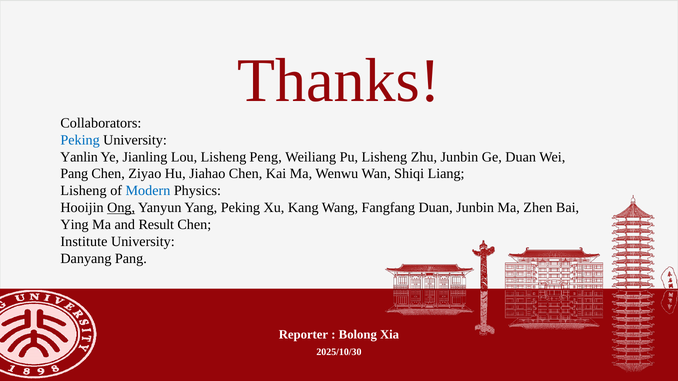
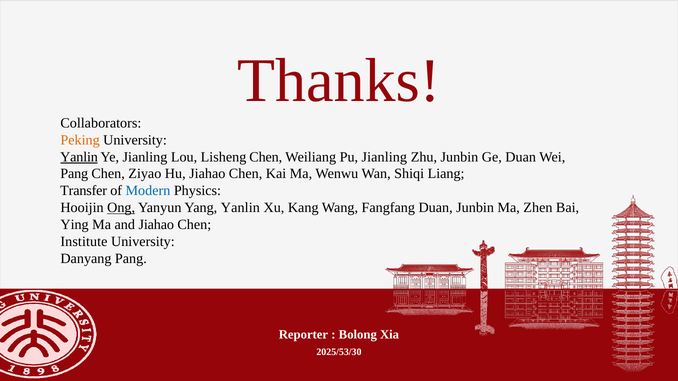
Peking colour: blue -> orange (80, 140)
Yanlin underline: none -> present (79, 157)
Lisheng Peng: Peng -> Chen (266, 157)
Pu Lisheng: Lisheng -> Jianling (384, 157)
Lisheng: Lisheng -> Transfer (84, 191)
Yang Peking: Peking -> Yanlin (240, 208)
and Result: Result -> Jiahao (156, 225)
2025/10/30: 2025/10/30 -> 2025/53/30 (339, 352)
